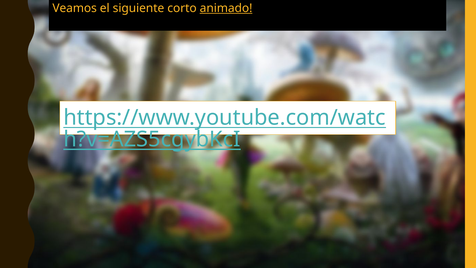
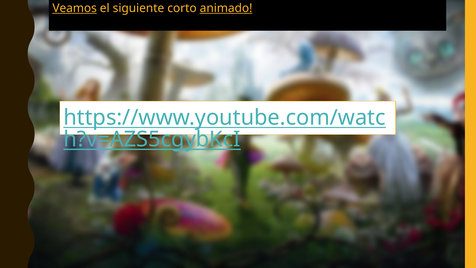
Veamos underline: none -> present (75, 8)
